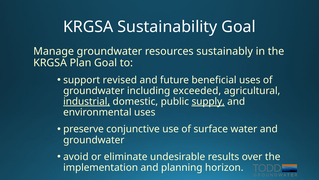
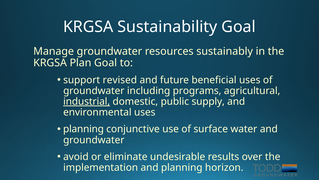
exceeded: exceeded -> programs (197, 90)
supply underline: present -> none (208, 101)
preserve: preserve -> planning (83, 129)
